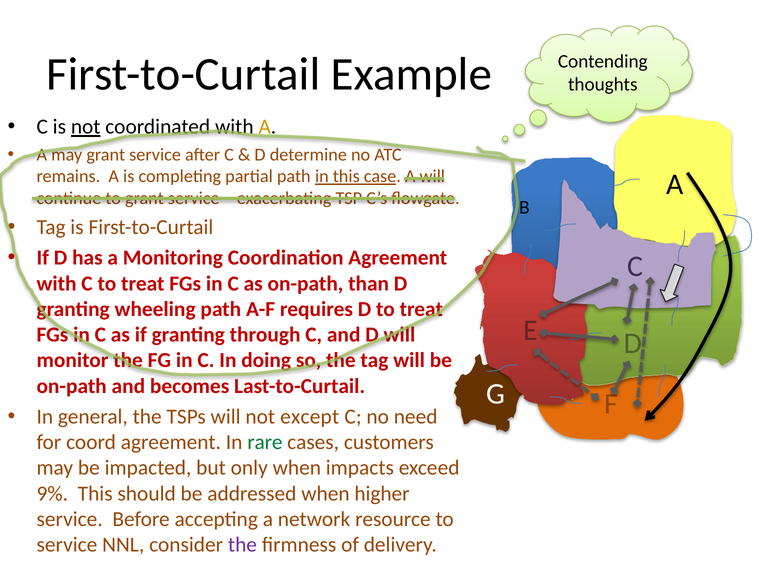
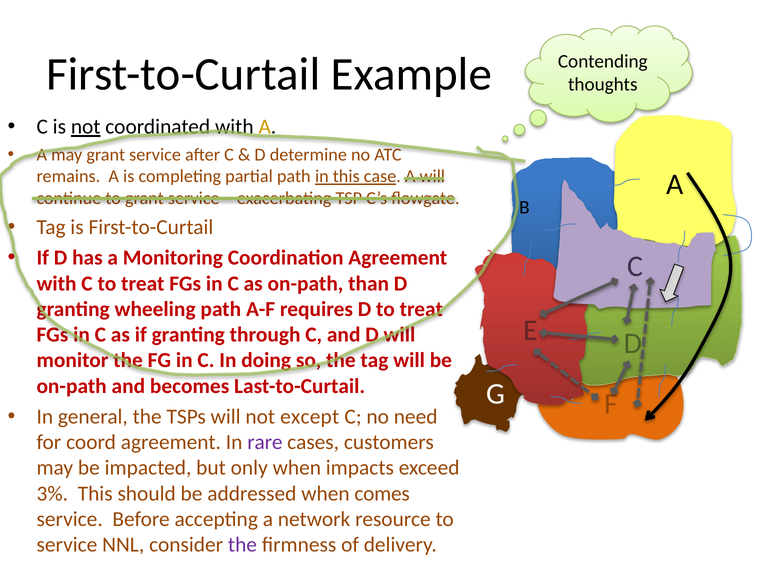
rare colour: green -> purple (265, 443)
9%: 9% -> 3% (52, 494)
higher: higher -> comes (382, 494)
